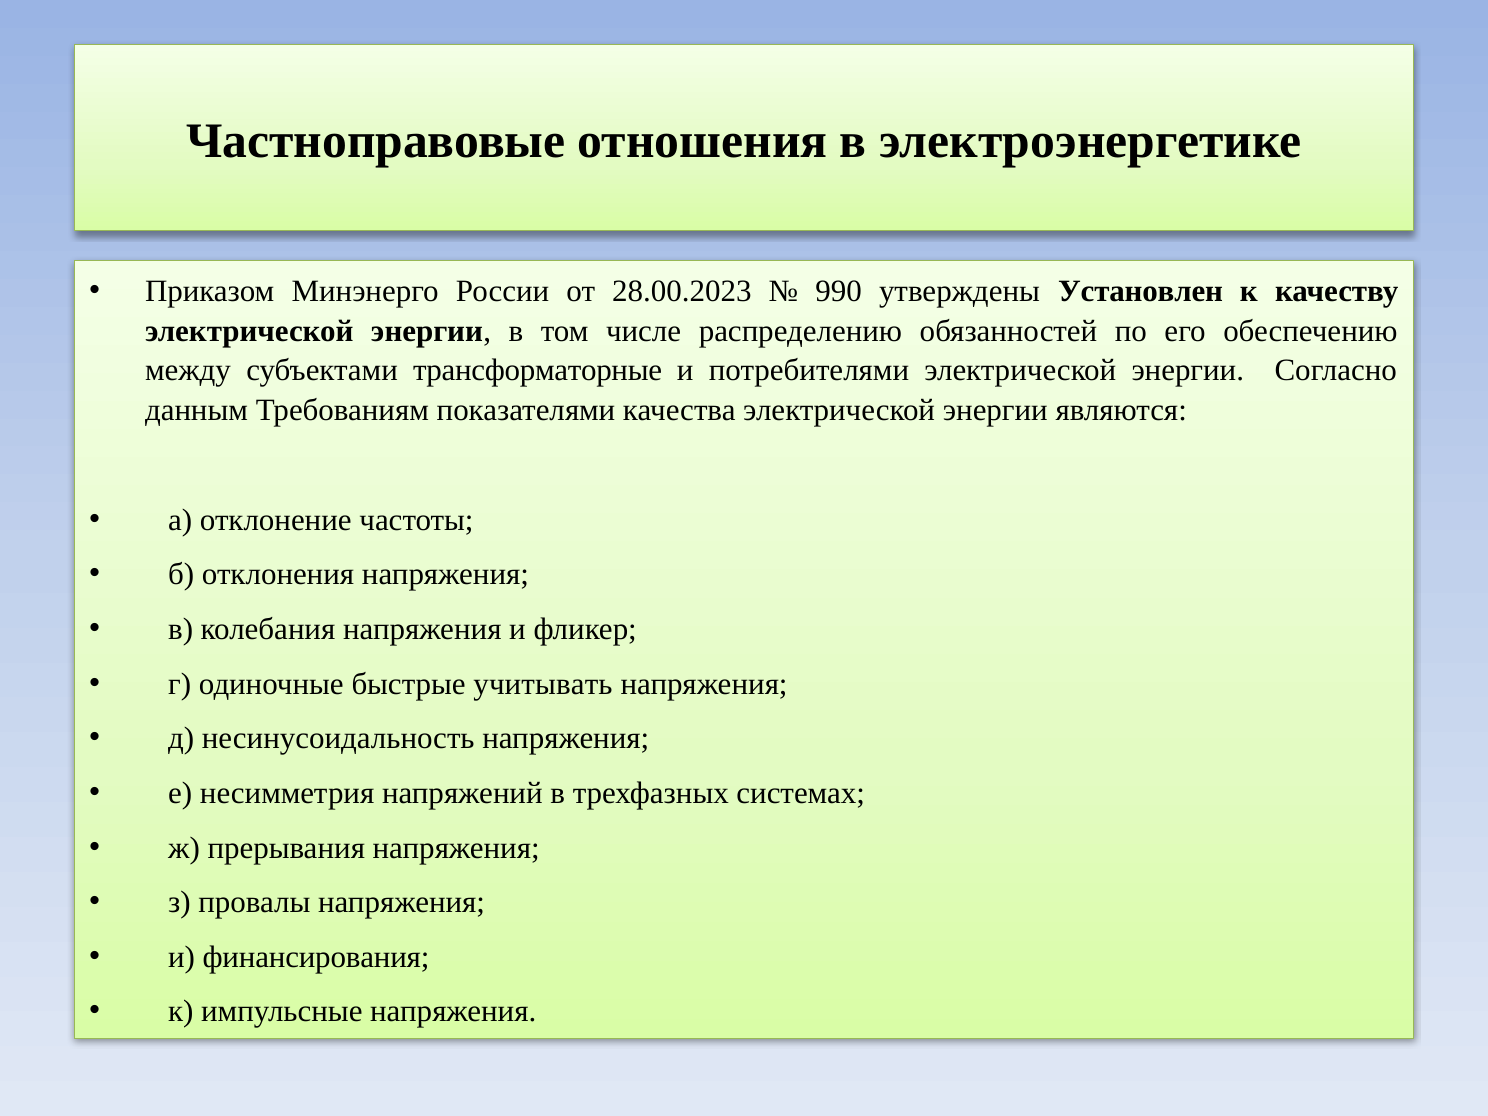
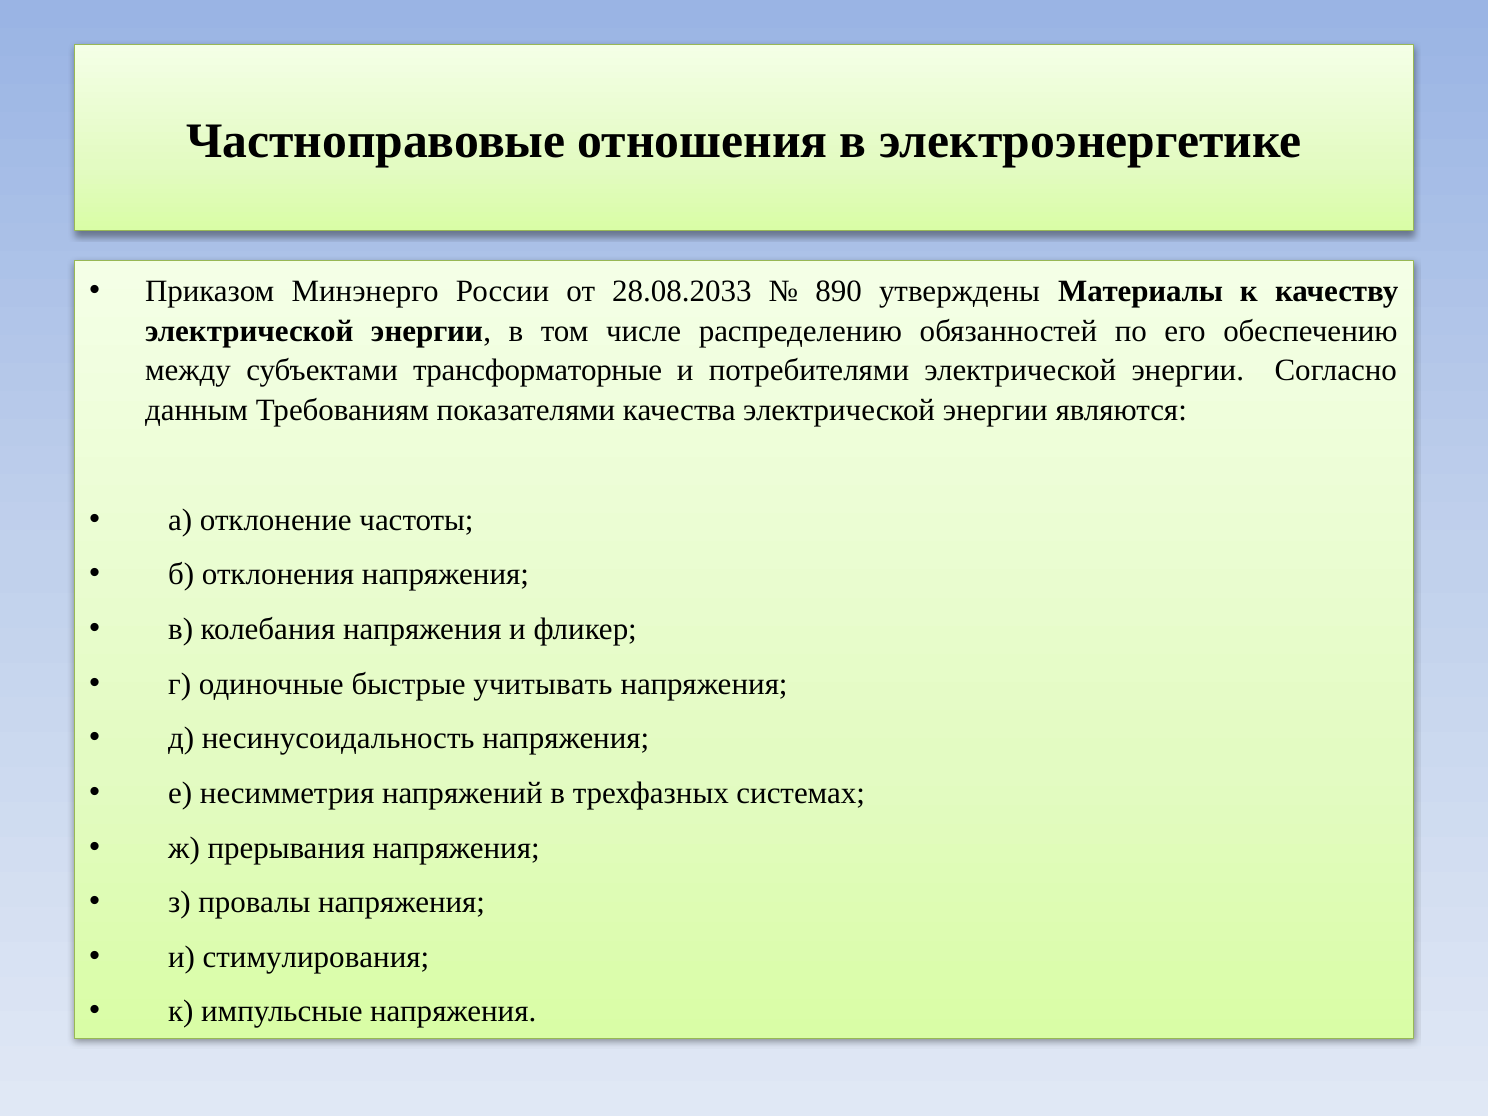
28.00.2023: 28.00.2023 -> 28.08.2033 (682, 291)
990: 990 -> 890 (839, 291)
Установлен: Установлен -> Материалы (1141, 291)
финансирования: финансирования -> стимулирования (316, 957)
